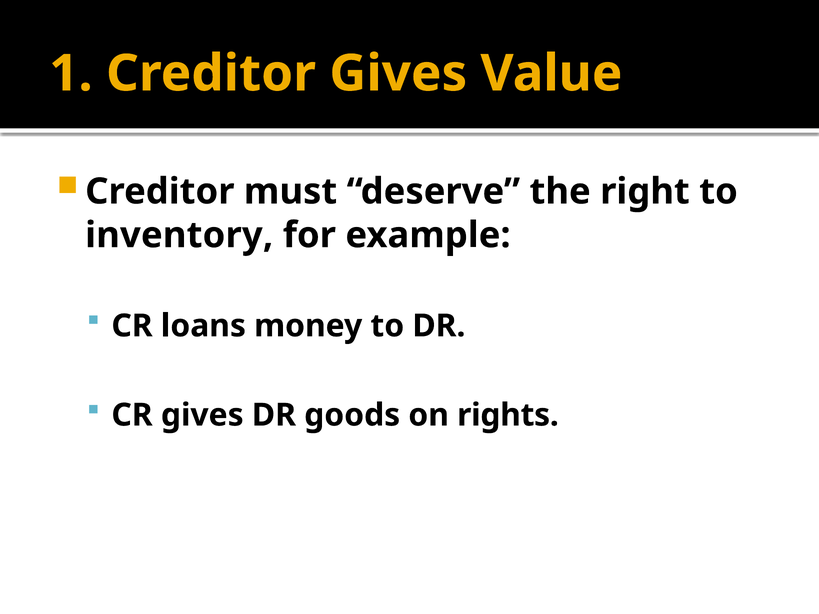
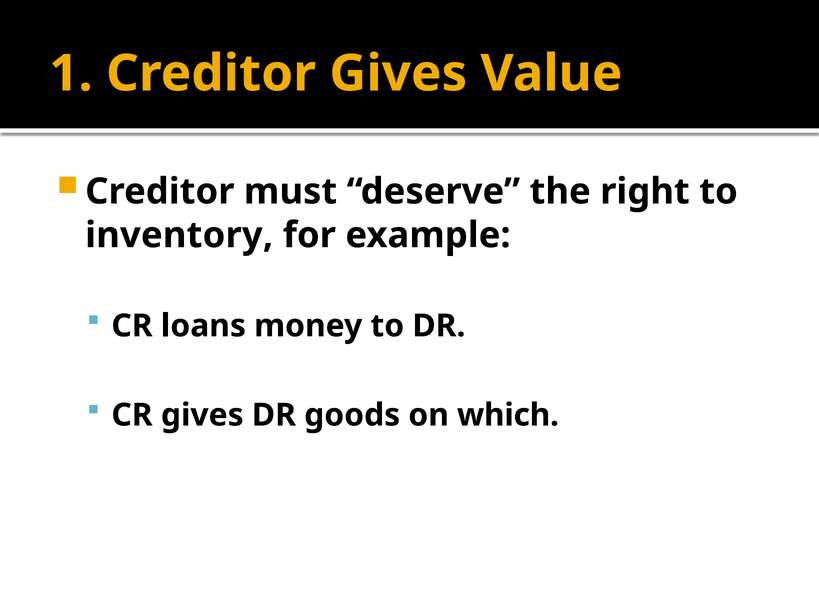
rights: rights -> which (508, 415)
